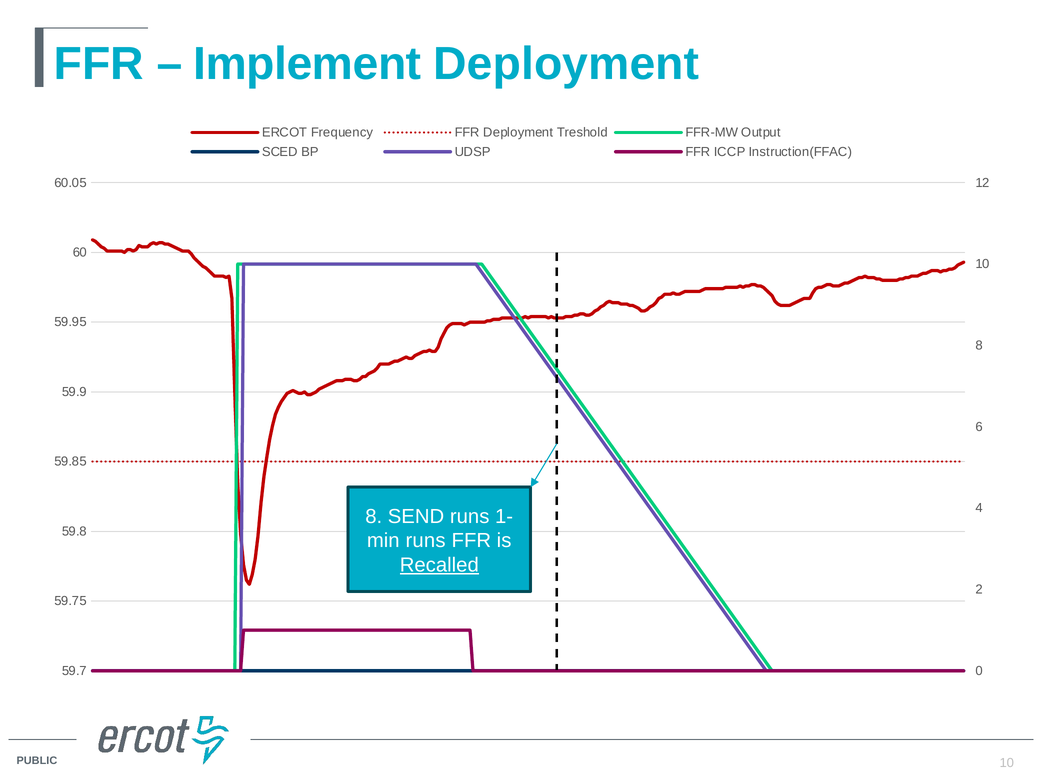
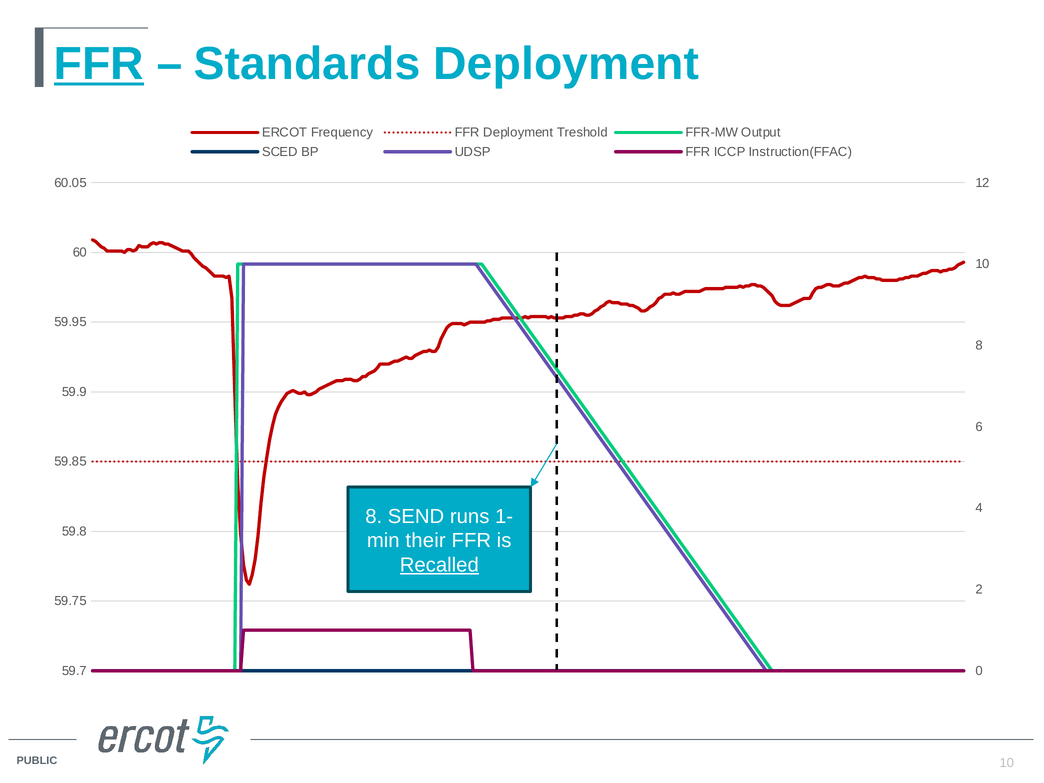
FFR underline: none -> present (99, 64)
Implement: Implement -> Standards (307, 64)
runs: runs -> their (426, 541)
